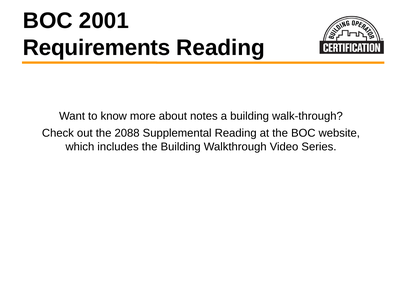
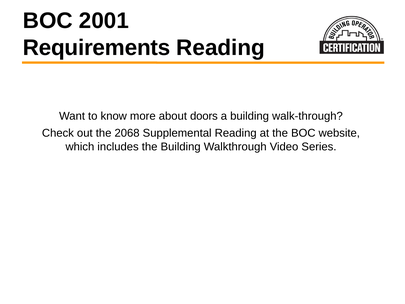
notes: notes -> doors (204, 116)
2088: 2088 -> 2068 (127, 133)
